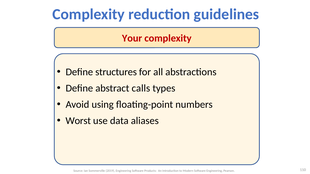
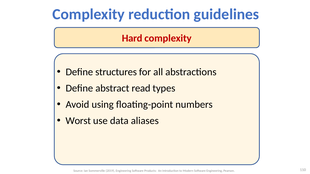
Your: Your -> Hard (132, 38)
calls: calls -> read (141, 88)
